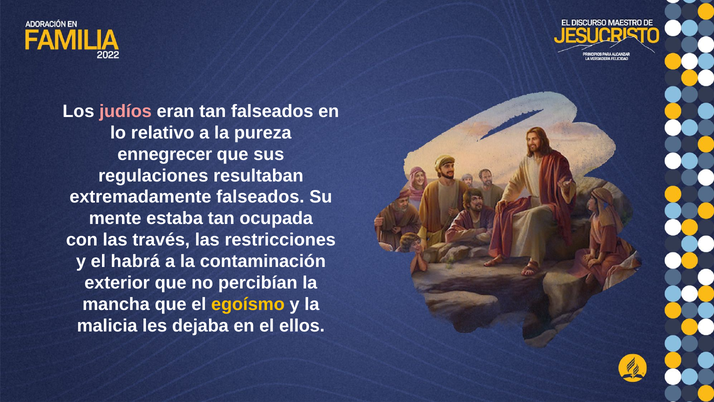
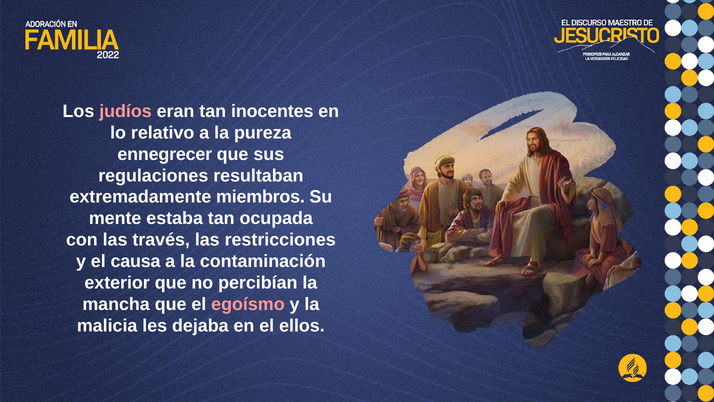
tan falseados: falseados -> inocentes (272, 111)
extremadamente falseados: falseados -> miembros (260, 197)
habrá: habrá -> causa (136, 261)
egoísmo colour: yellow -> pink (248, 304)
